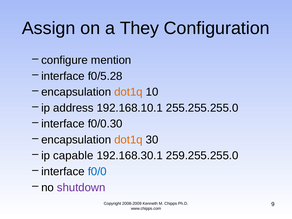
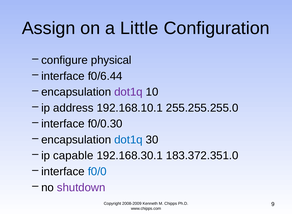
They: They -> Little (139, 28)
mention: mention -> physical (111, 60)
f0/5.28: f0/5.28 -> f0/6.44 (105, 76)
dot1q colour: orange -> purple (128, 92)
dot1q colour: orange -> blue (128, 140)
259.255.255.0: 259.255.255.0 -> 183.372.351.0 (202, 156)
